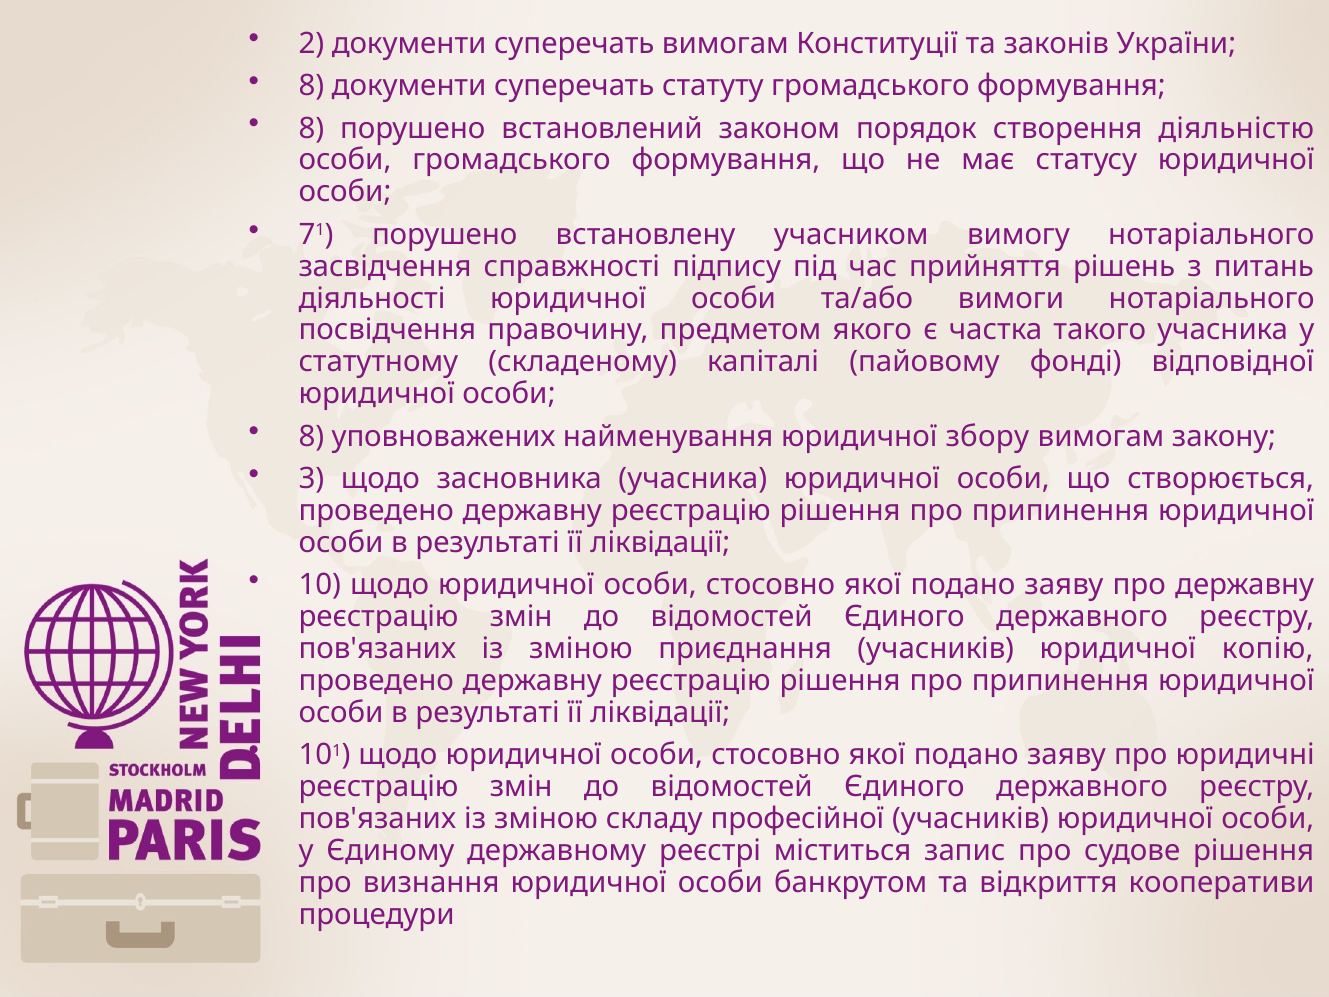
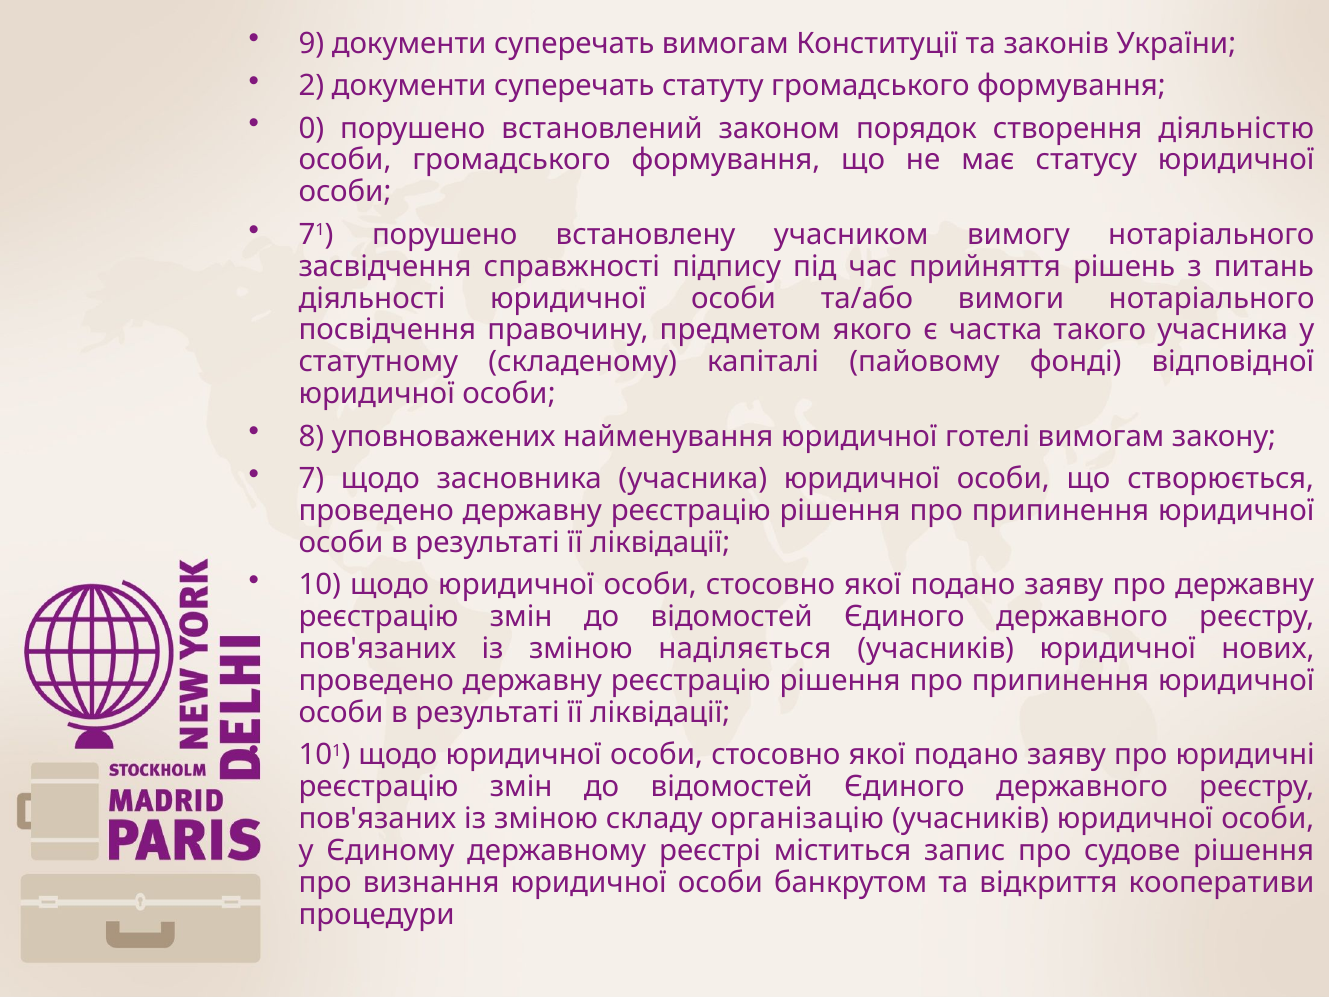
2: 2 -> 9 (311, 43)
8: 8 -> 2 (311, 86)
8: 8 -> 0 (311, 128)
збору: збору -> готелі (988, 436)
3: 3 -> 7 (311, 479)
приєднання: приєднання -> наділяється (745, 649)
копію: копію -> нових (1268, 649)
професійної: професійної -> організацію (797, 819)
